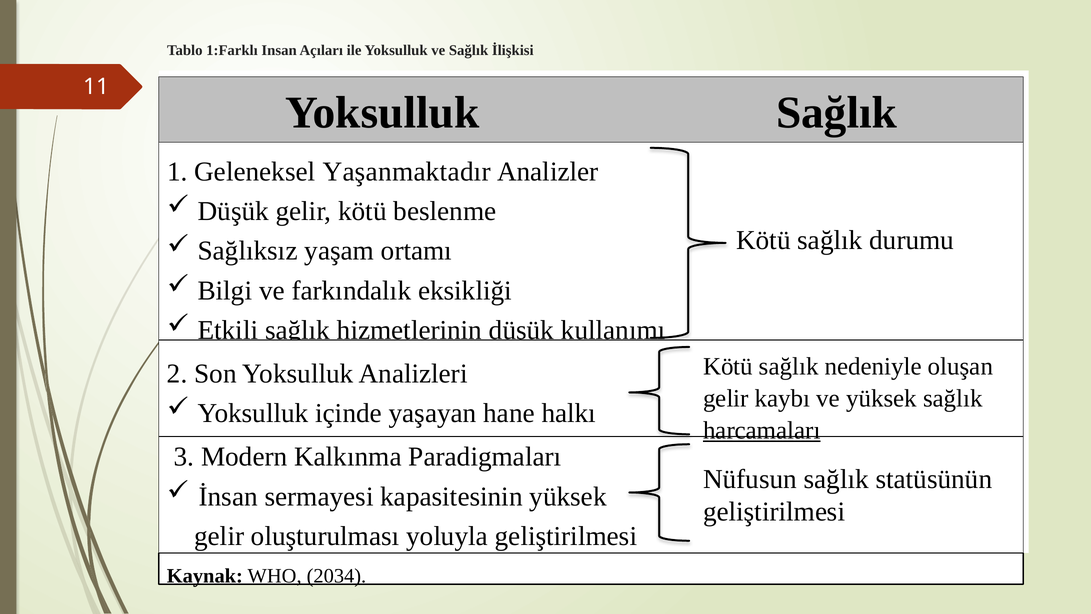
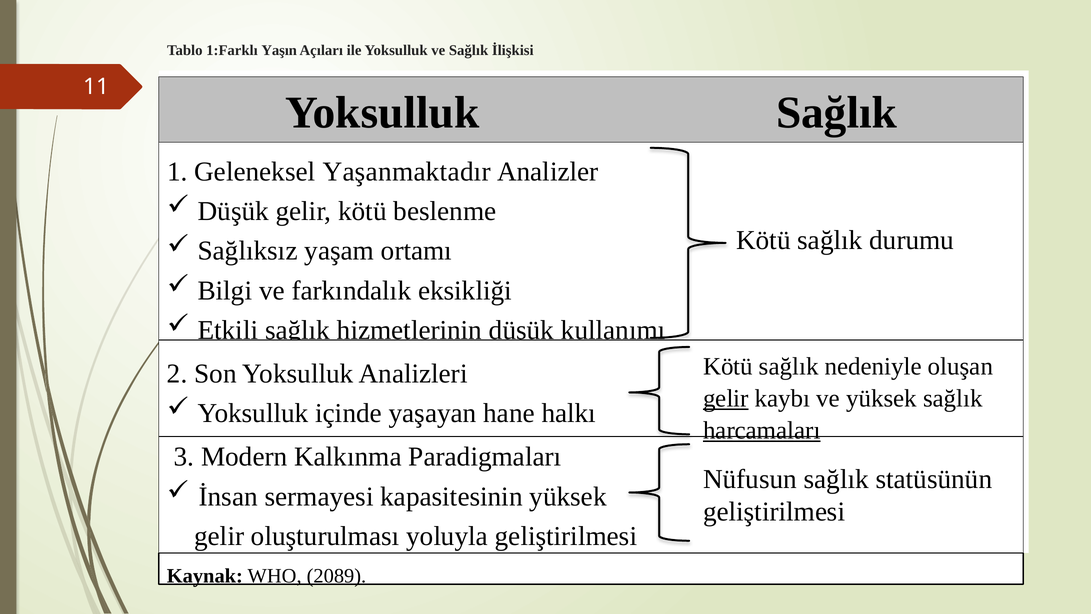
Insan: Insan -> Yaşın (279, 50)
gelir underline: none -> present (726, 398)
2034: 2034 -> 2089 (336, 576)
